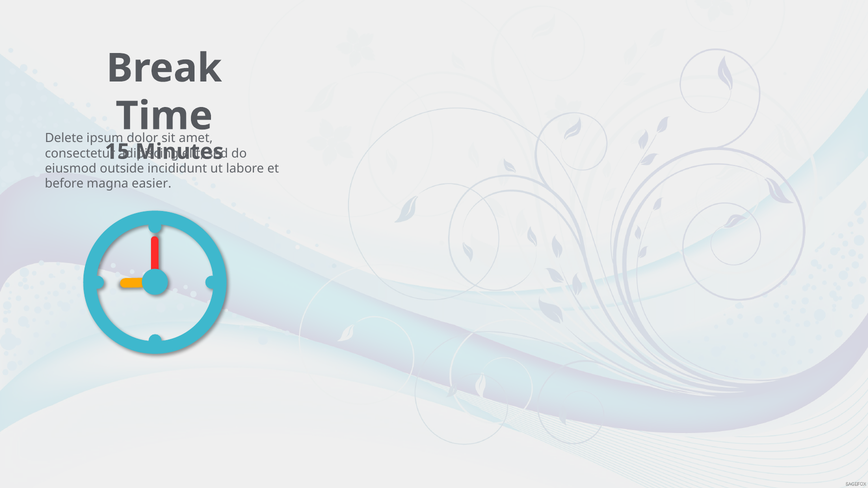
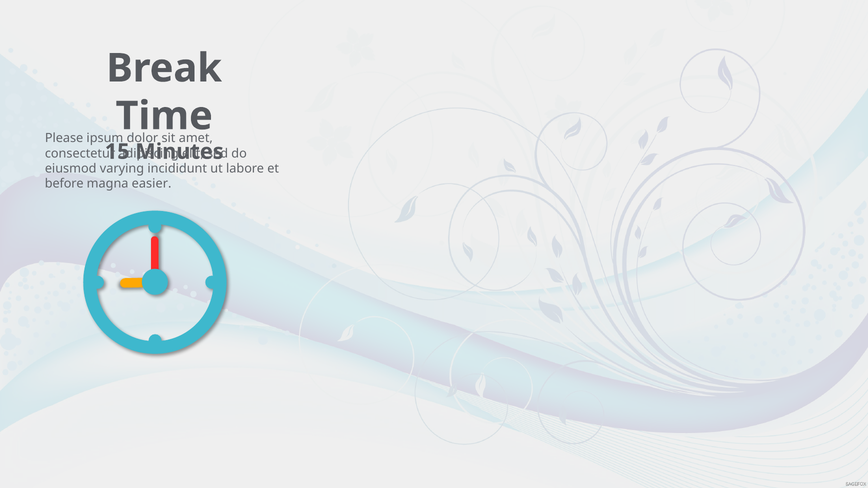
Delete: Delete -> Please (64, 138)
outside: outside -> varying (122, 169)
